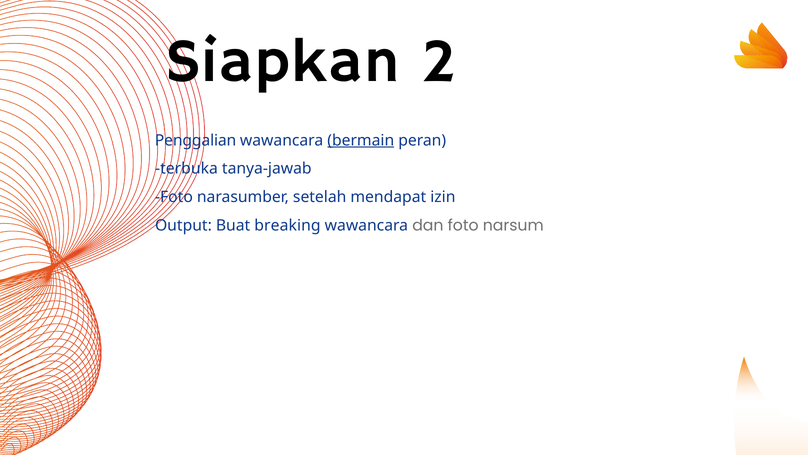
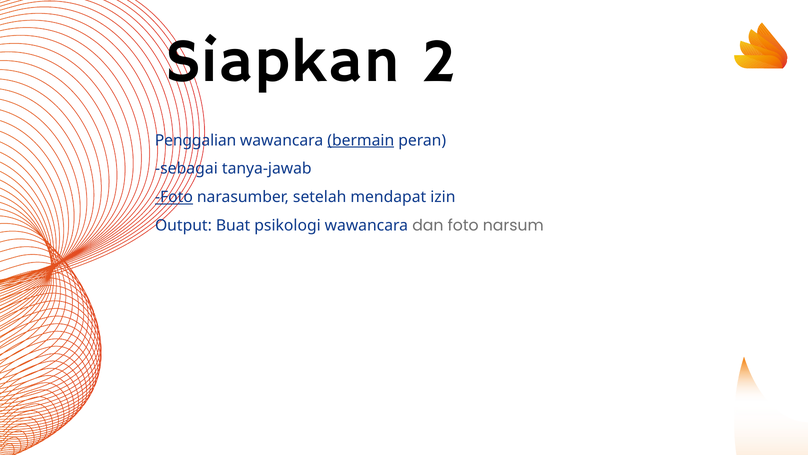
terbuka: terbuka -> sebagai (186, 169)
Foto underline: none -> present (174, 197)
breaking: breaking -> psikologi (288, 225)
